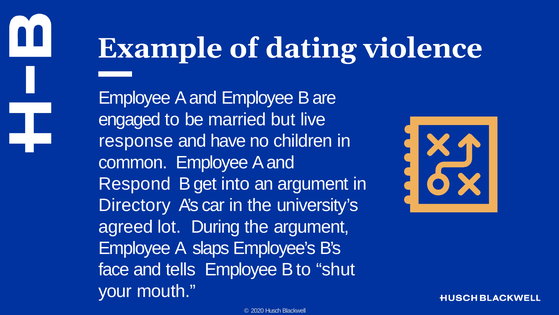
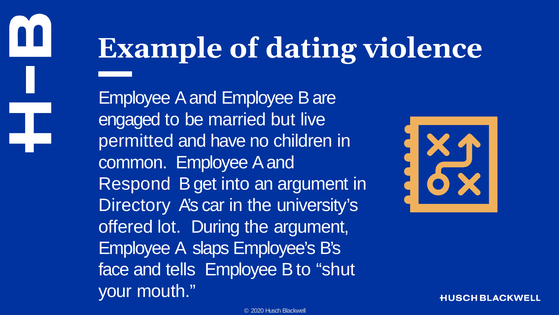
response: response -> permitted (136, 141)
agreed: agreed -> offered (126, 226)
